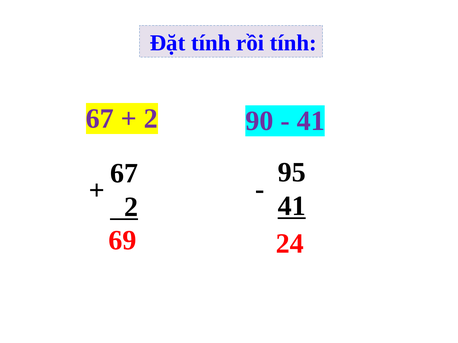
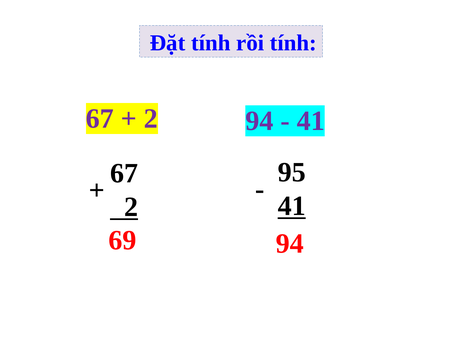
2 90: 90 -> 94 (259, 121)
69 24: 24 -> 94 (290, 244)
